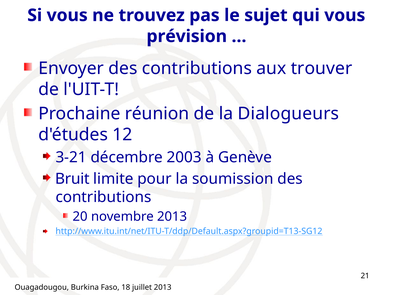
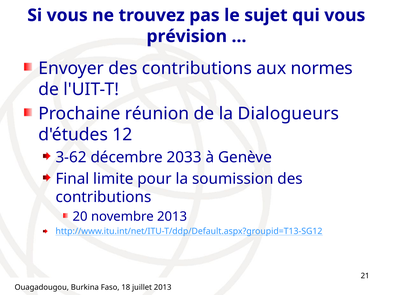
trouver: trouver -> normes (322, 68)
3-21: 3-21 -> 3-62 (71, 157)
2003: 2003 -> 2033 (184, 157)
Bruit: Bruit -> Final (72, 179)
